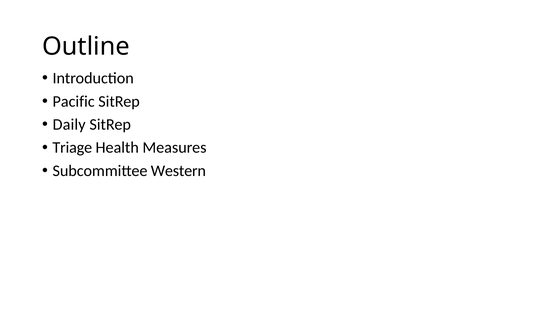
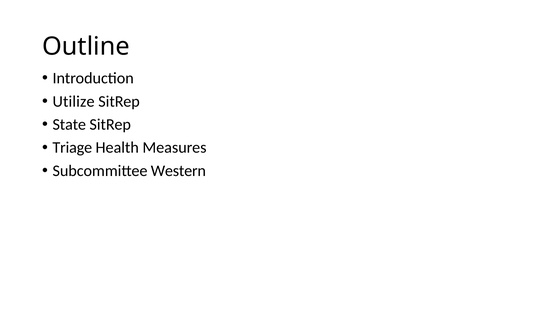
Pacific: Pacific -> Utilize (74, 101)
Daily: Daily -> State (69, 125)
